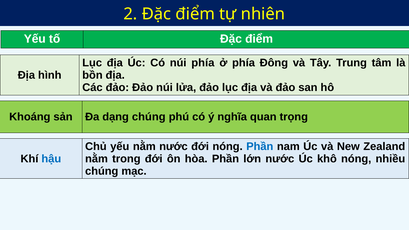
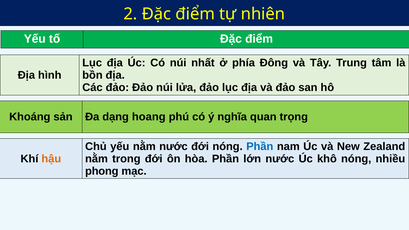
núi phía: phía -> nhất (203, 63)
dạng chúng: chúng -> hoang (149, 117)
hậu colour: blue -> orange (51, 159)
chúng: chúng -> phong (102, 171)
